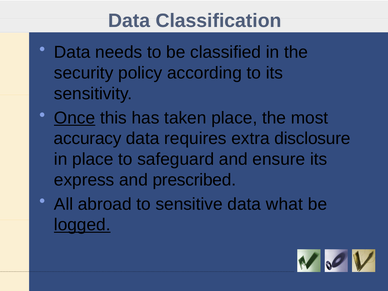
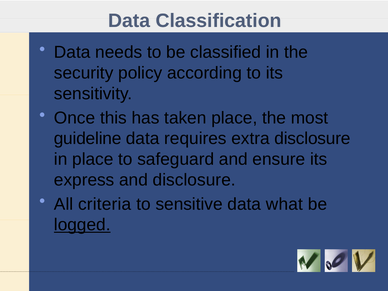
Once underline: present -> none (75, 118)
accuracy: accuracy -> guideline (88, 139)
and prescribed: prescribed -> disclosure (194, 180)
abroad: abroad -> criteria (105, 204)
